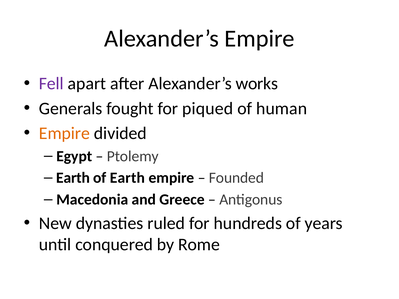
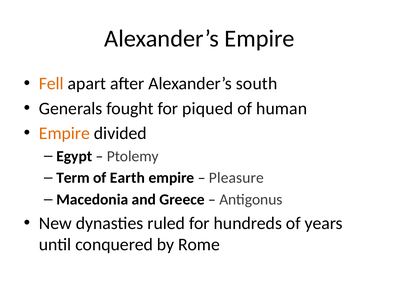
Fell colour: purple -> orange (51, 84)
works: works -> south (257, 84)
Earth: Earth -> Term (73, 178)
Founded: Founded -> Pleasure (236, 178)
